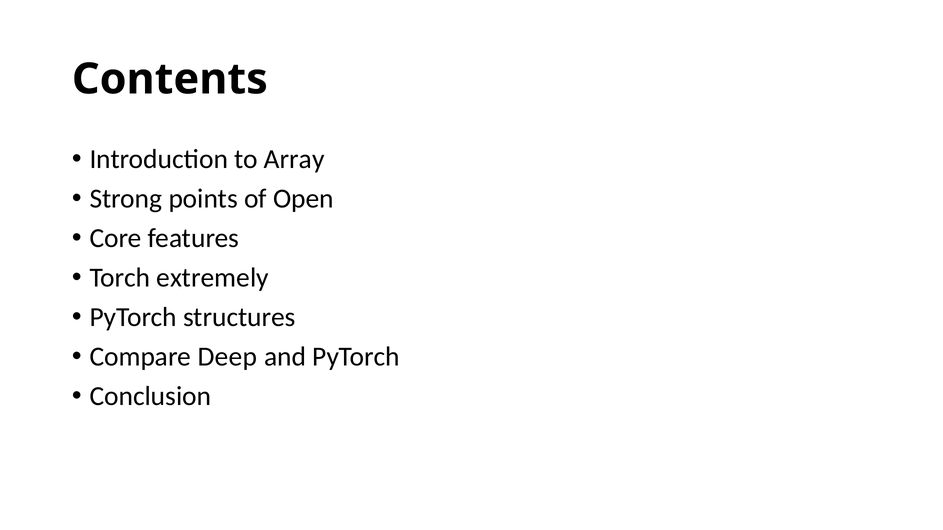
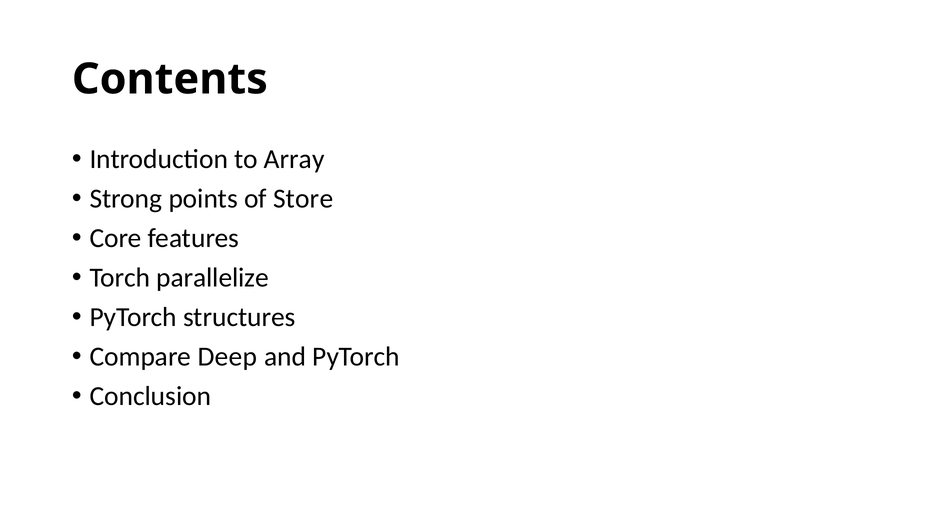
Open: Open -> Store (303, 199)
extremely: extremely -> parallelize (213, 278)
